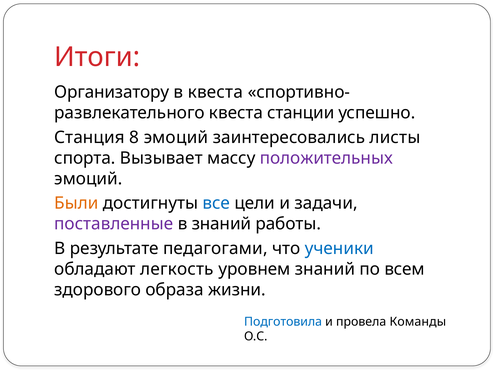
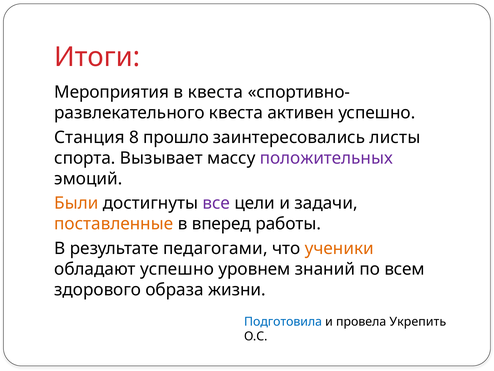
Организатору: Организатору -> Мероприятия (112, 92)
станции: станции -> активен (301, 113)
8 эмоций: эмоций -> прошло (176, 137)
все colour: blue -> purple (216, 203)
поставленные colour: purple -> orange (114, 224)
в знаний: знаний -> вперед (221, 224)
ученики colour: blue -> orange (339, 248)
обладают легкость: легкость -> успешно (177, 269)
Команды: Команды -> Укрепить (418, 321)
